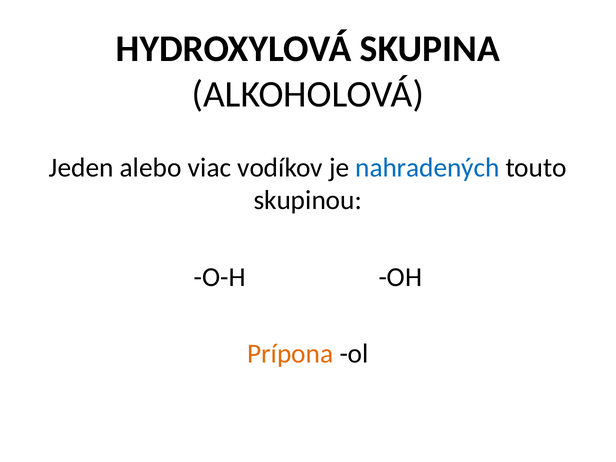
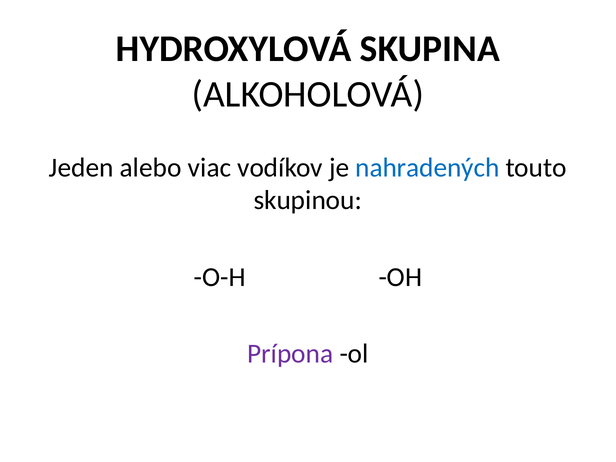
Prípona colour: orange -> purple (290, 354)
